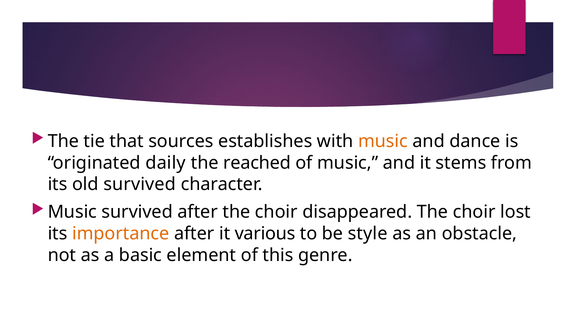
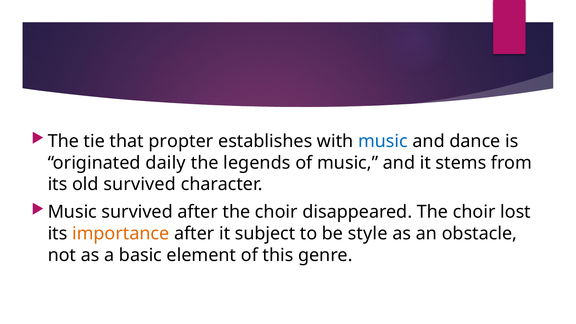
sources: sources -> propter (181, 141)
music colour: orange -> blue (383, 141)
reached: reached -> legends (257, 163)
various: various -> subject (265, 234)
